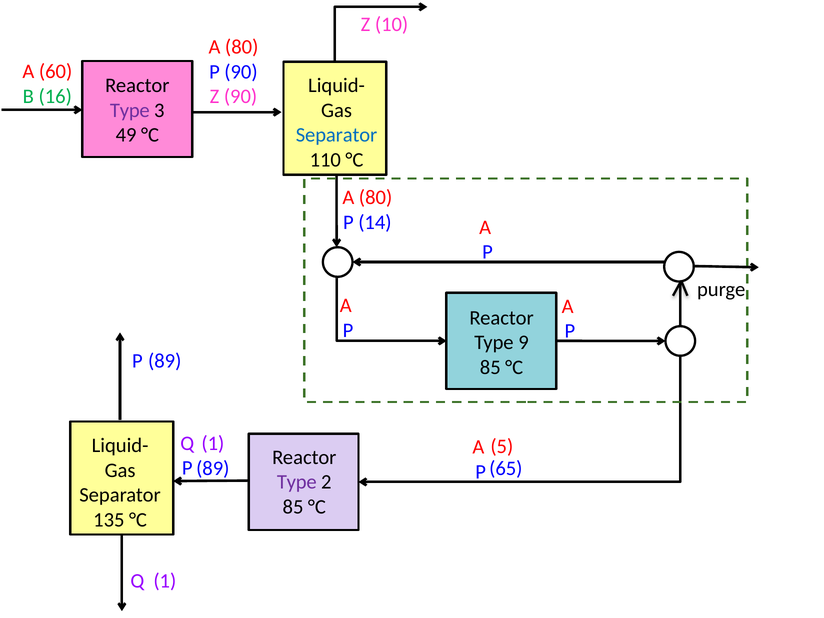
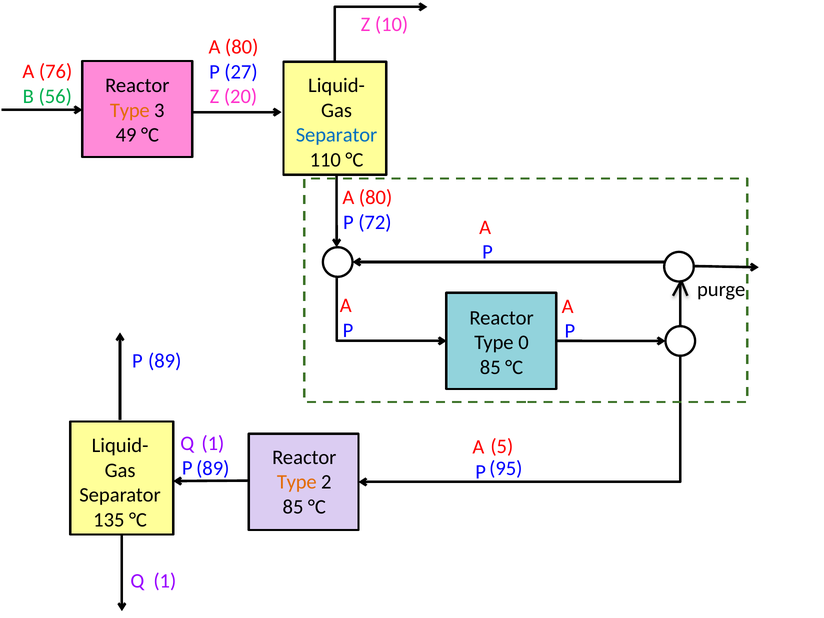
60: 60 -> 76 (56, 72)
P 90: 90 -> 27 (241, 72)
16: 16 -> 56 (55, 96)
Z 90: 90 -> 20 (241, 96)
Type colour: purple -> orange (130, 110)
14: 14 -> 72 (375, 222)
9: 9 -> 0 (524, 343)
65: 65 -> 95 (506, 468)
Type colour: purple -> orange (297, 482)
